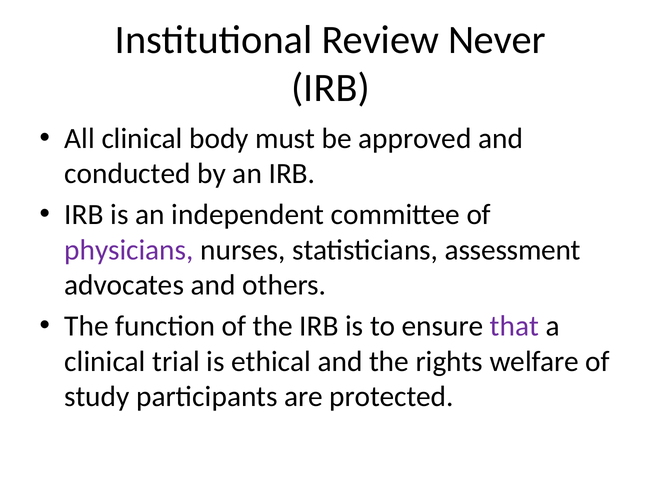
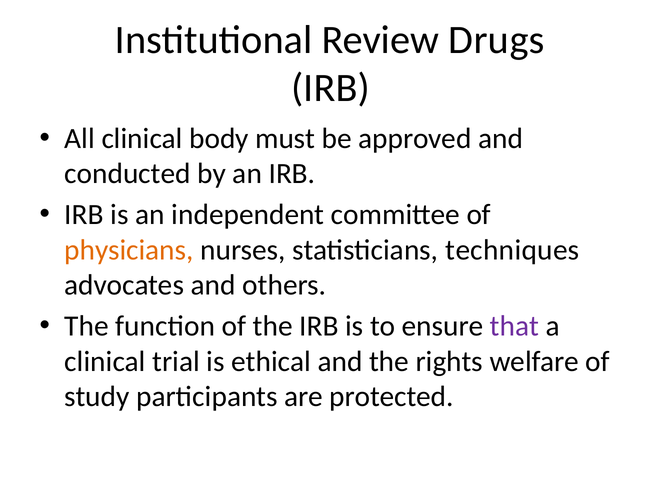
Never: Never -> Drugs (497, 40)
physicians colour: purple -> orange (129, 250)
assessment: assessment -> techniques (512, 250)
